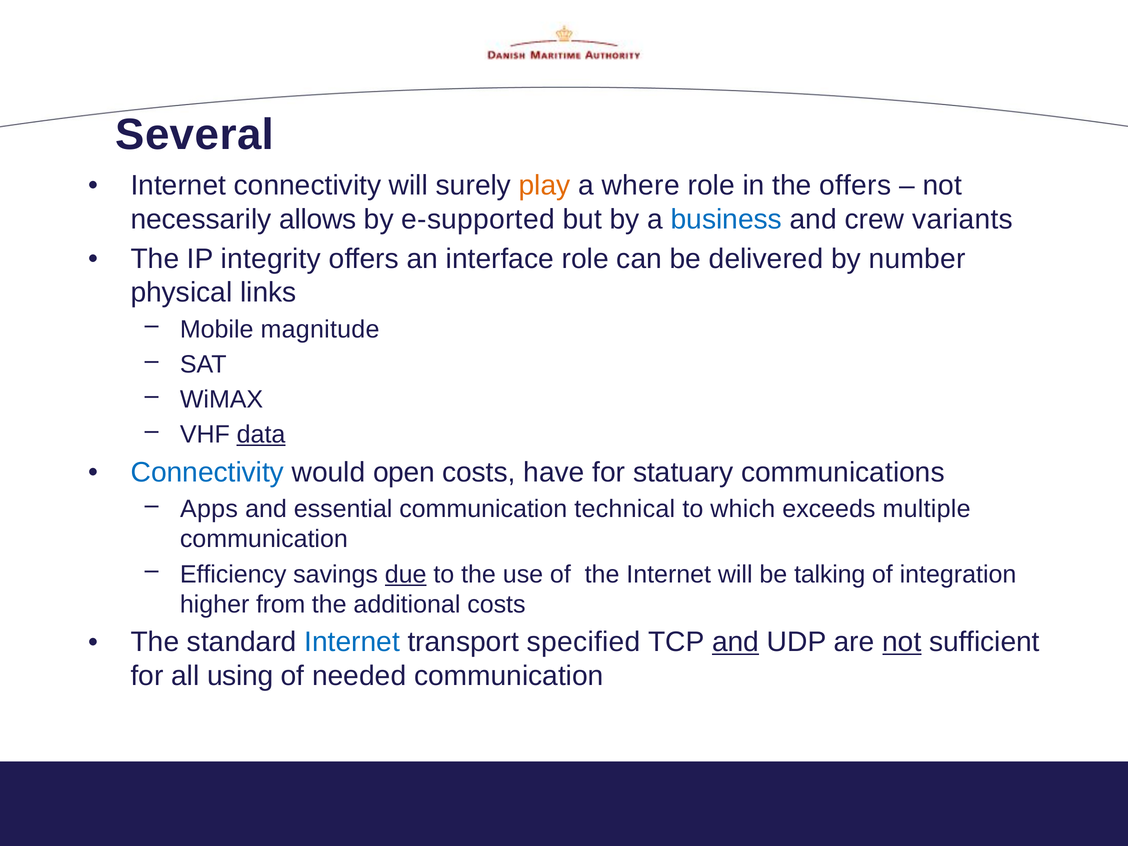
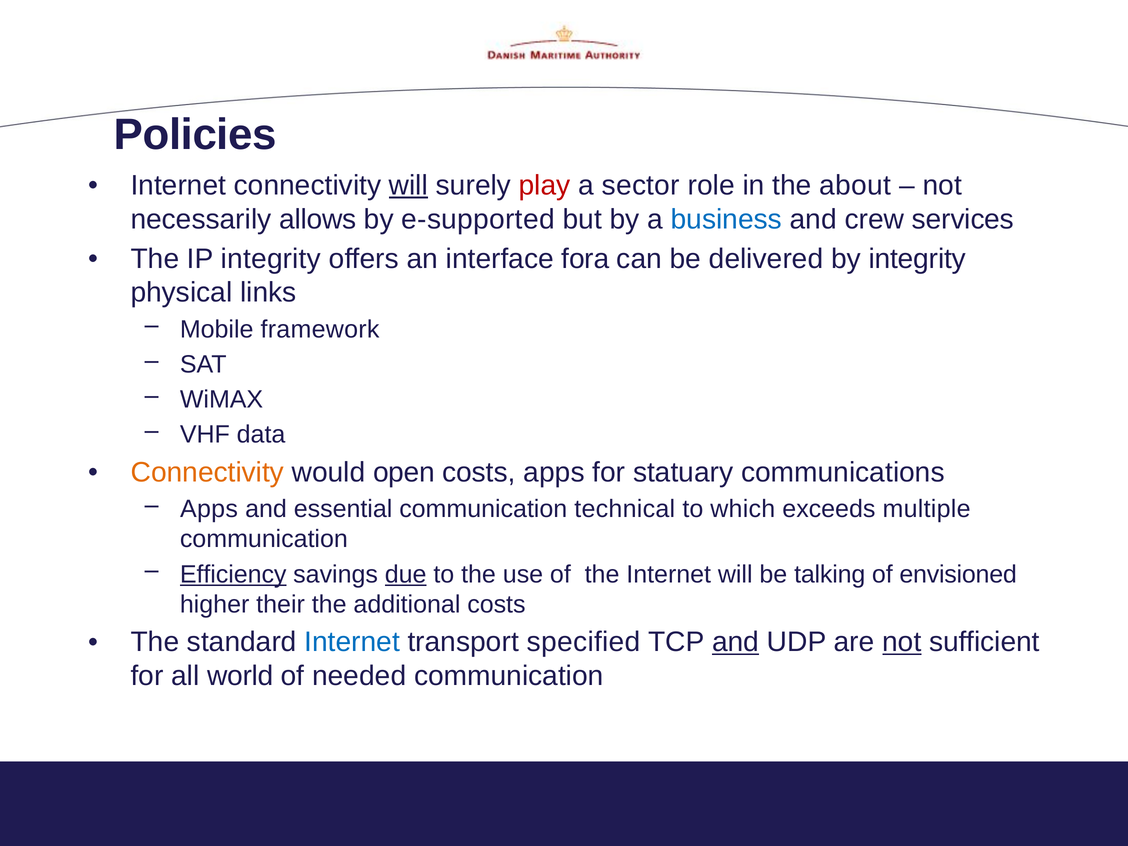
Several: Several -> Policies (195, 135)
will underline: none -> present (408, 185)
play colour: orange -> red (545, 185)
where: where -> sector (641, 185)
the offers: offers -> about (855, 185)
variants: variants -> services (963, 219)
interface role: role -> fora (585, 259)
by number: number -> integrity (917, 259)
magnitude: magnitude -> framework (320, 329)
data underline: present -> none (261, 435)
Connectivity colour: blue -> orange (207, 472)
costs have: have -> apps (554, 472)
Efficiency underline: none -> present (233, 574)
integration: integration -> envisioned (958, 574)
from: from -> their (281, 604)
using: using -> world (240, 676)
